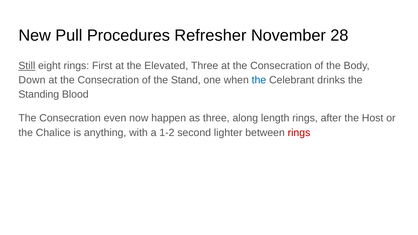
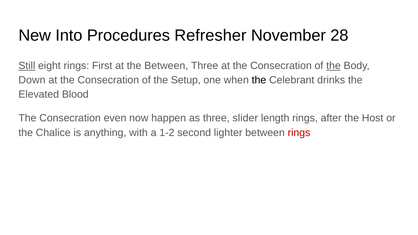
Pull: Pull -> Into (69, 35)
the Elevated: Elevated -> Between (166, 66)
the underline: none -> present (333, 66)
Stand: Stand -> Setup (186, 80)
the colour: blue -> black (259, 80)
Standing: Standing -> Elevated (39, 95)
along: along -> slider (245, 118)
